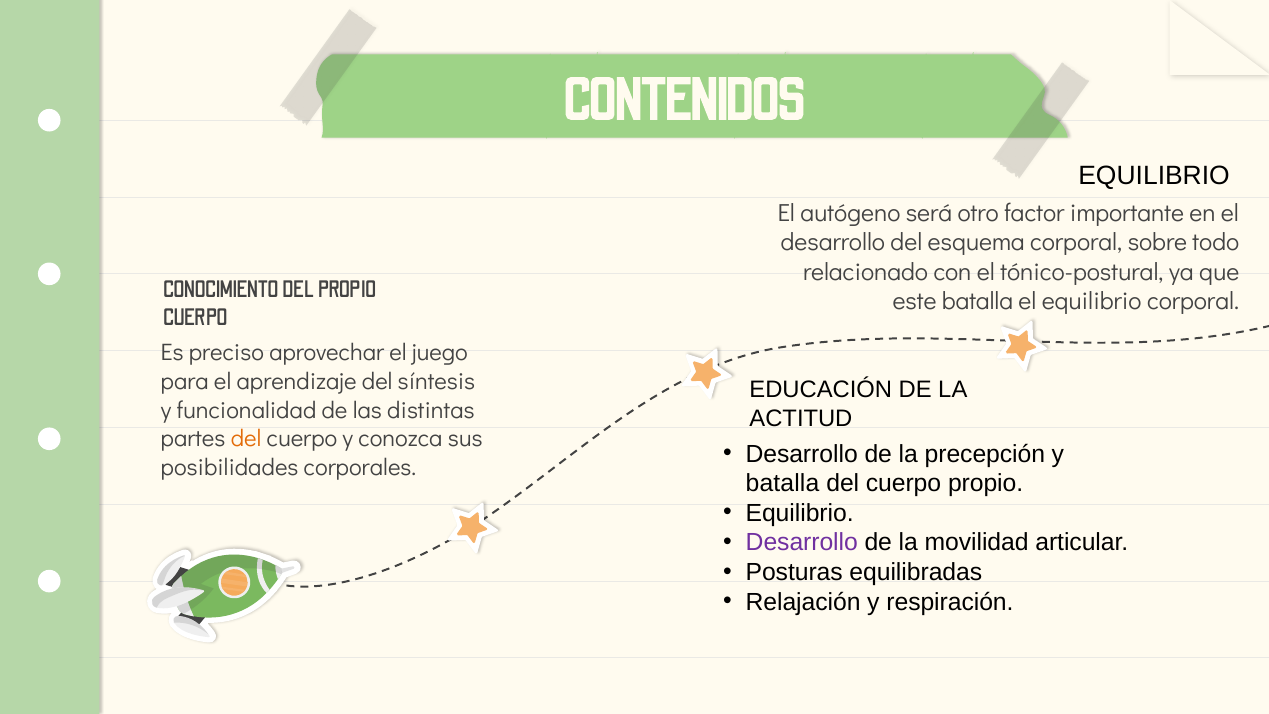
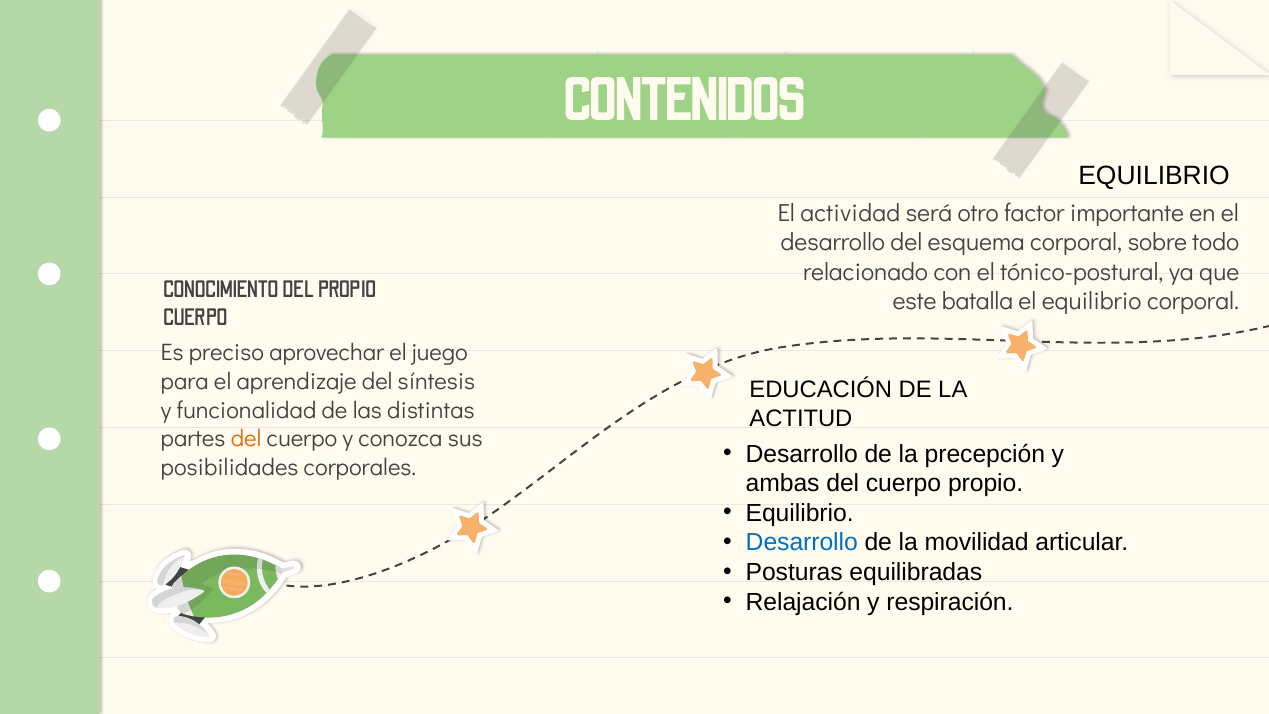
autógeno: autógeno -> actividad (850, 213)
batalla: batalla -> ambas (783, 483)
Desarrollo colour: purple -> blue (802, 543)
